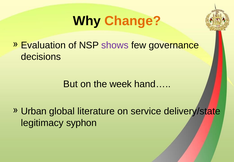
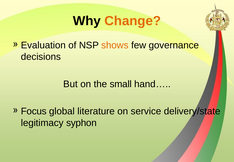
shows colour: purple -> orange (115, 45)
week: week -> small (121, 84)
Urban: Urban -> Focus (34, 111)
